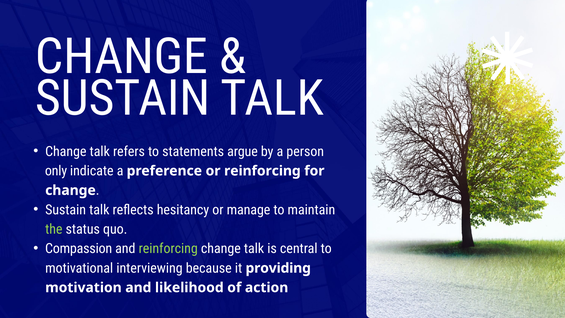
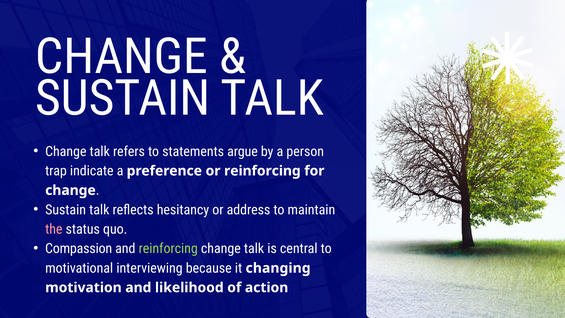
only: only -> trap (56, 171)
manage: manage -> address (248, 210)
the colour: light green -> pink (54, 229)
providing: providing -> changing (278, 268)
